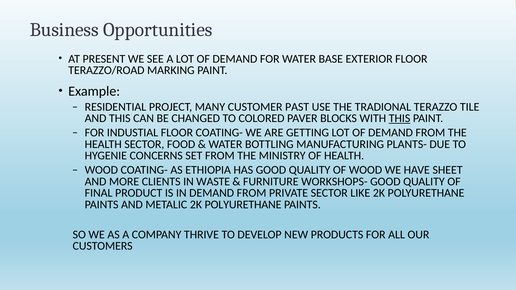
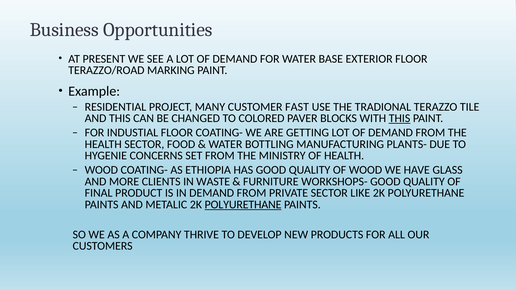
PAST: PAST -> FAST (297, 107)
SHEET: SHEET -> GLASS (448, 170)
POLYURETHANE underline: none -> present (243, 205)
